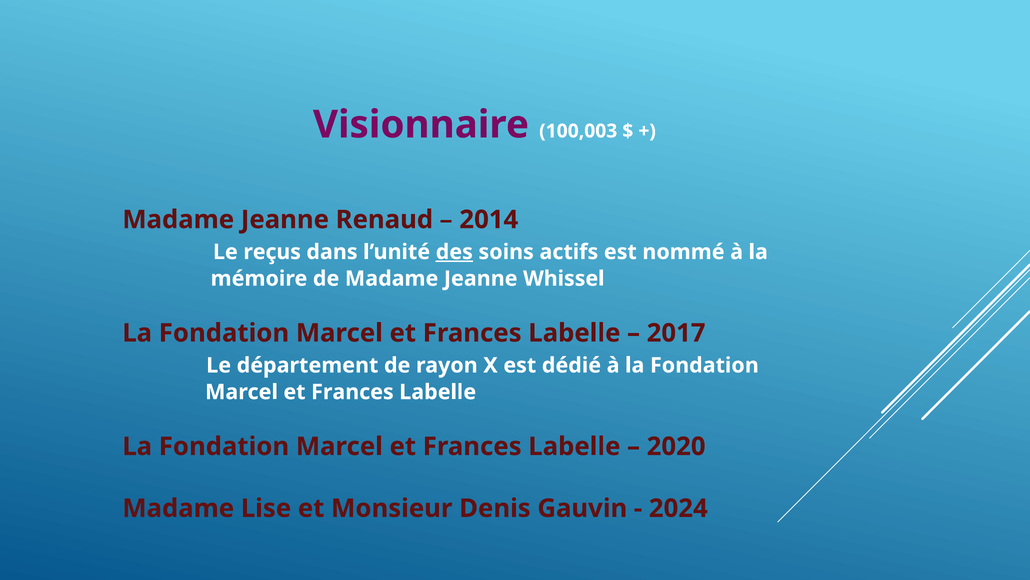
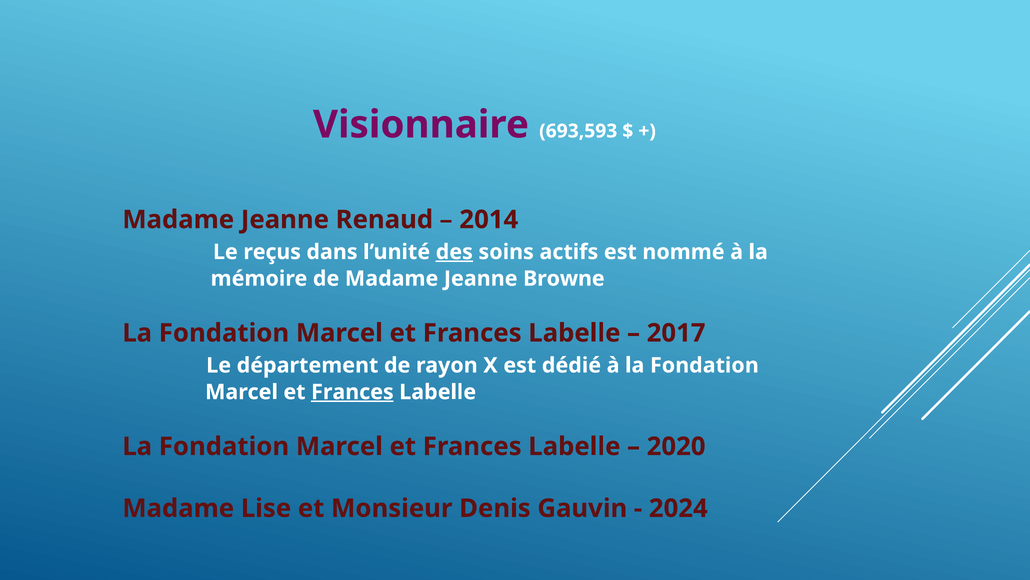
100,003: 100,003 -> 693,593 (578, 131)
Whissel: Whissel -> Browne (564, 278)
Frances underline: none -> present (352, 392)
